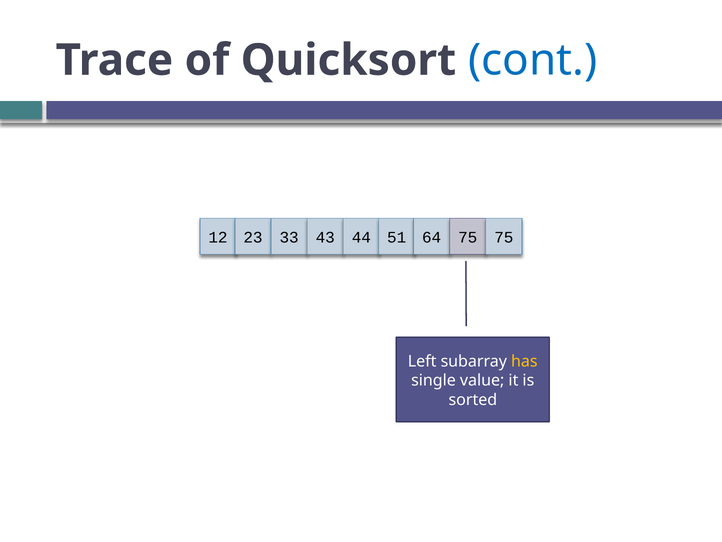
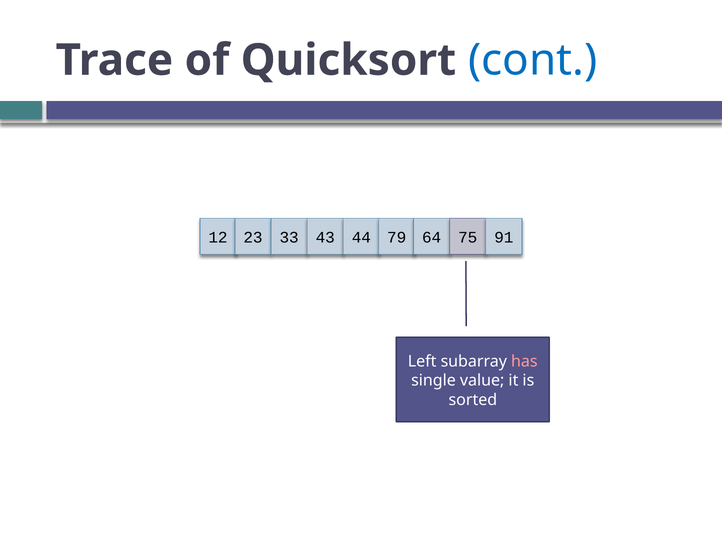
51: 51 -> 79 (397, 237)
75 75: 75 -> 91 (504, 237)
has colour: yellow -> pink (524, 361)
